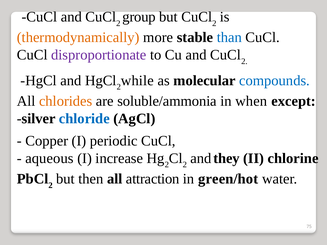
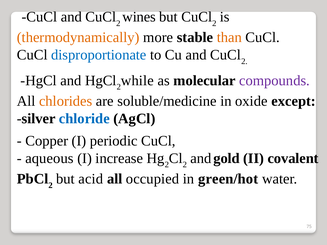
group: group -> wines (139, 17)
than colour: blue -> orange (229, 37)
disproportionate colour: purple -> blue (99, 55)
compounds colour: blue -> purple (275, 81)
soluble/ammonia: soluble/ammonia -> soluble/medicine (167, 101)
when: when -> oxide (251, 101)
they: they -> gold (227, 158)
chlorine: chlorine -> covalent (293, 158)
then: then -> acid (91, 179)
attraction: attraction -> occupied (153, 179)
